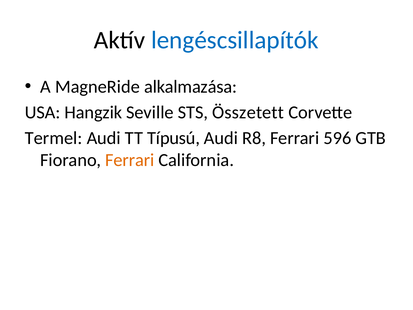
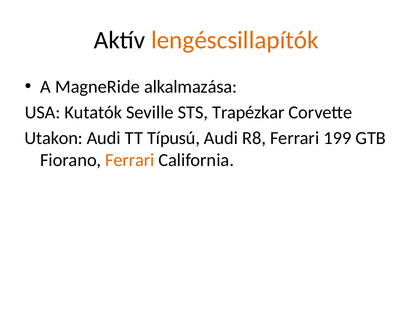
lengéscsillapítók colour: blue -> orange (235, 40)
Hangzik: Hangzik -> Kutatók (93, 112)
Összetett: Összetett -> Trapézkar (248, 112)
Termel: Termel -> Utakon (54, 138)
596: 596 -> 199 (337, 138)
